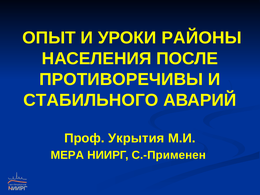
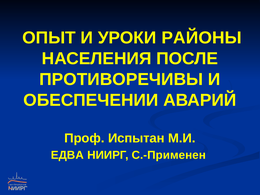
СТАБИЛЬНОГО: СТАБИЛЬНОГО -> ОБЕСПЕЧЕНИИ (91, 100)
Укрытия: Укрытия -> Испытан (136, 138)
МЕРА: МЕРА -> ЕДВА (67, 155)
